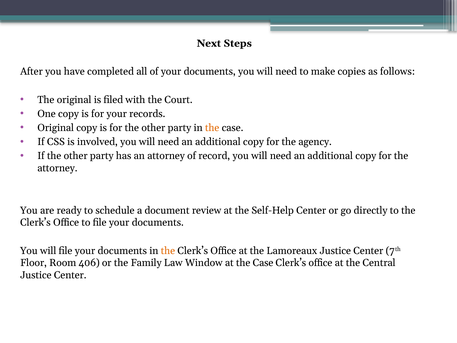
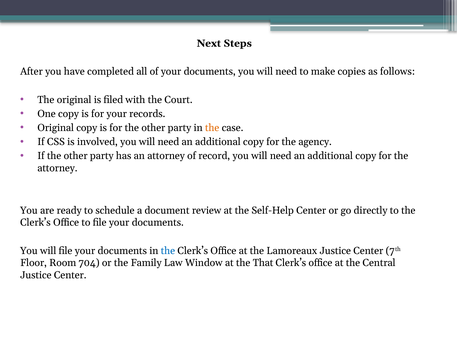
the colour: orange -> blue (168, 251)
406: 406 -> 704 (89, 263)
at the Case: Case -> That (263, 263)
